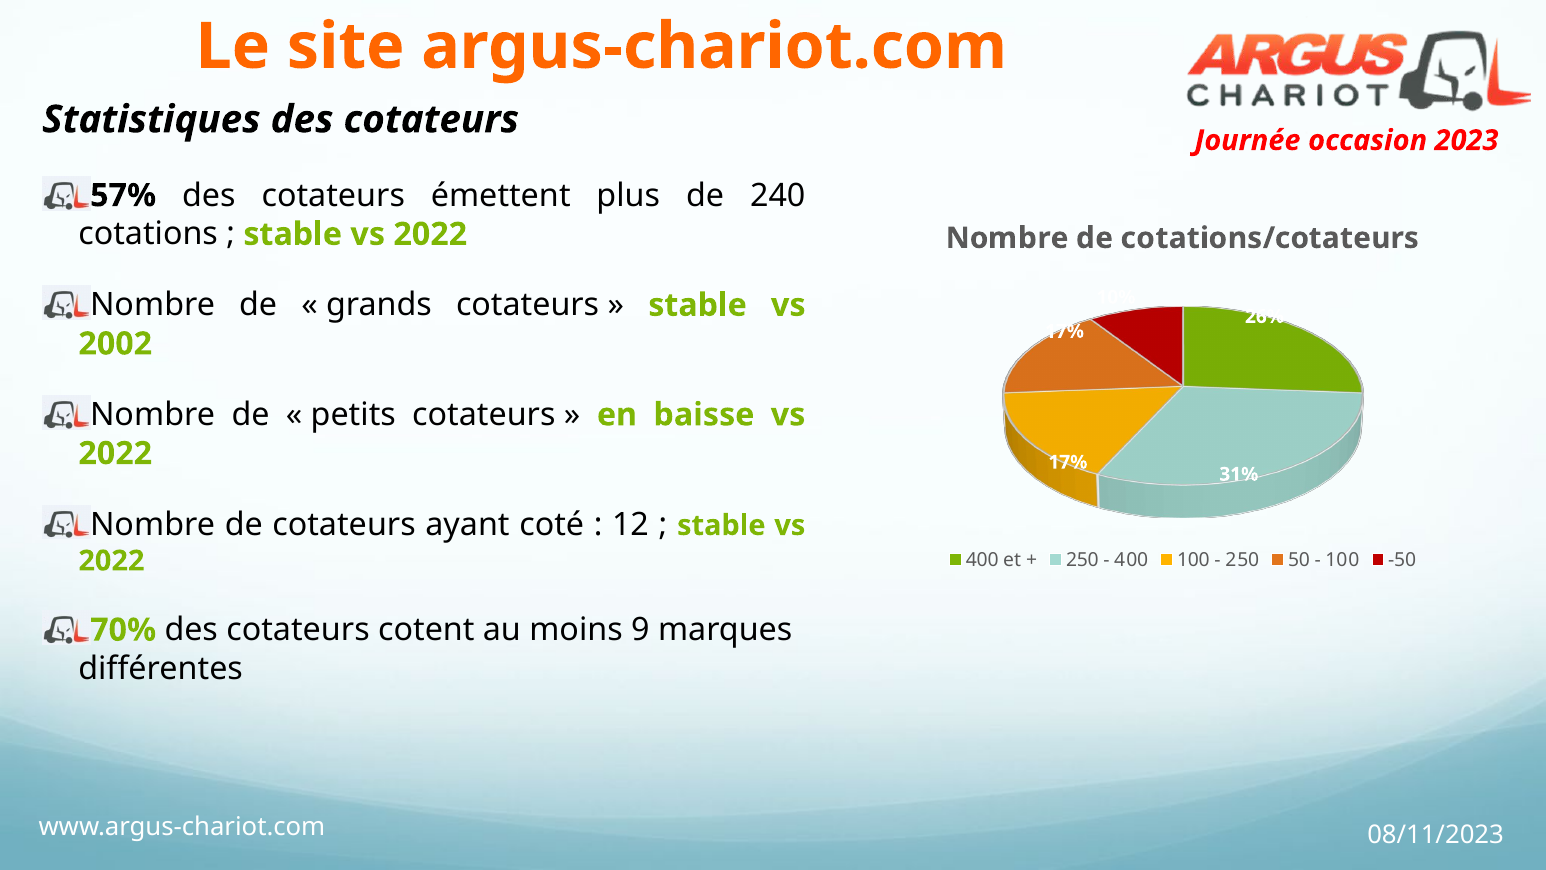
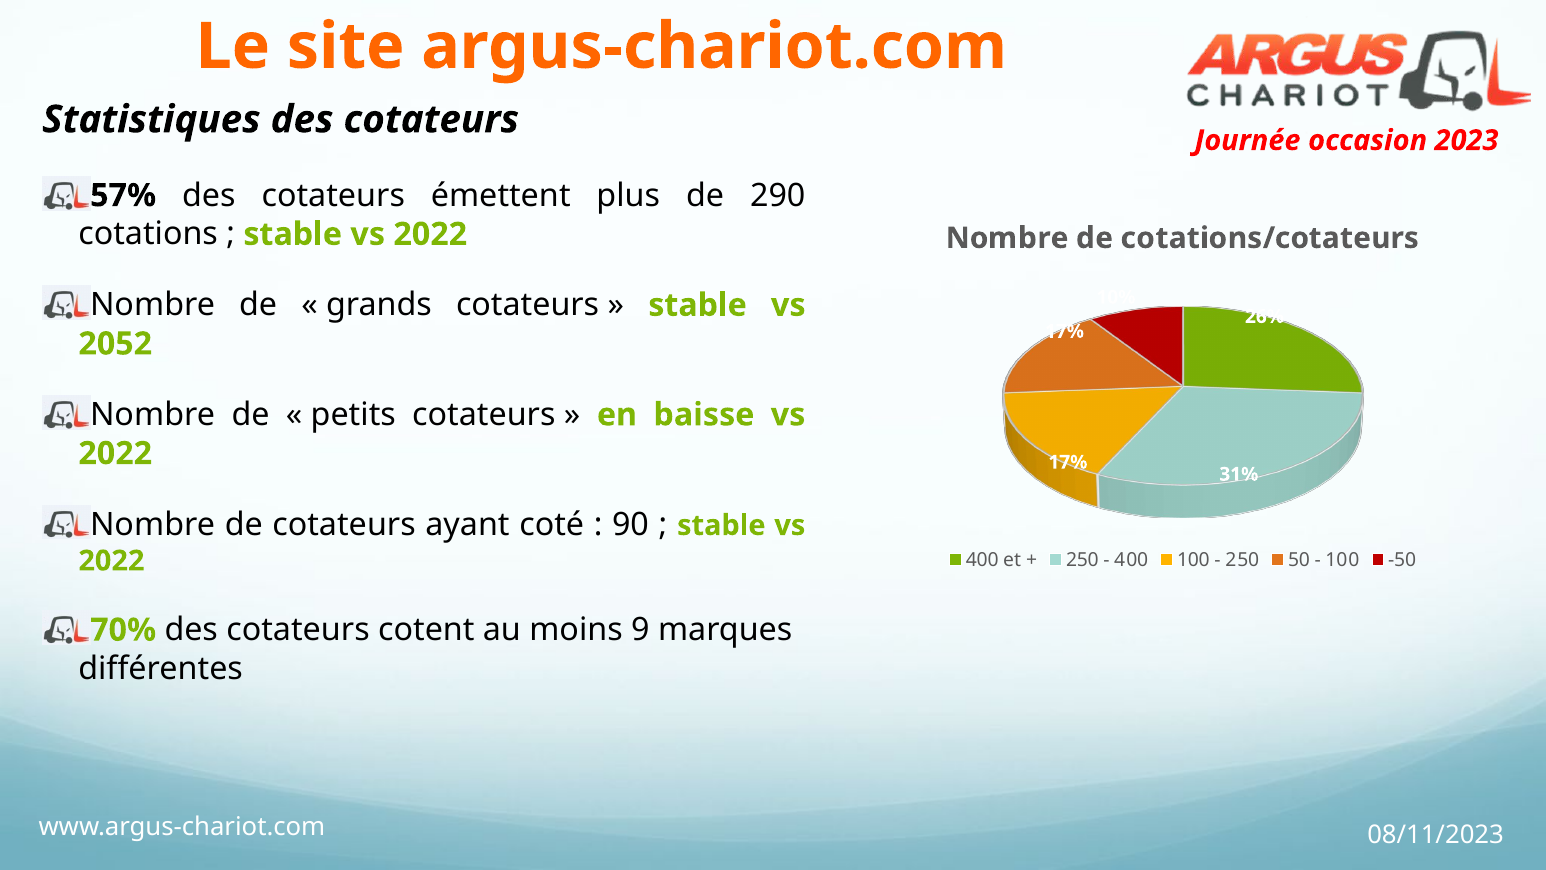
240: 240 -> 290 (778, 195)
2002: 2002 -> 2052 (115, 344)
12: 12 -> 90 (630, 524)
